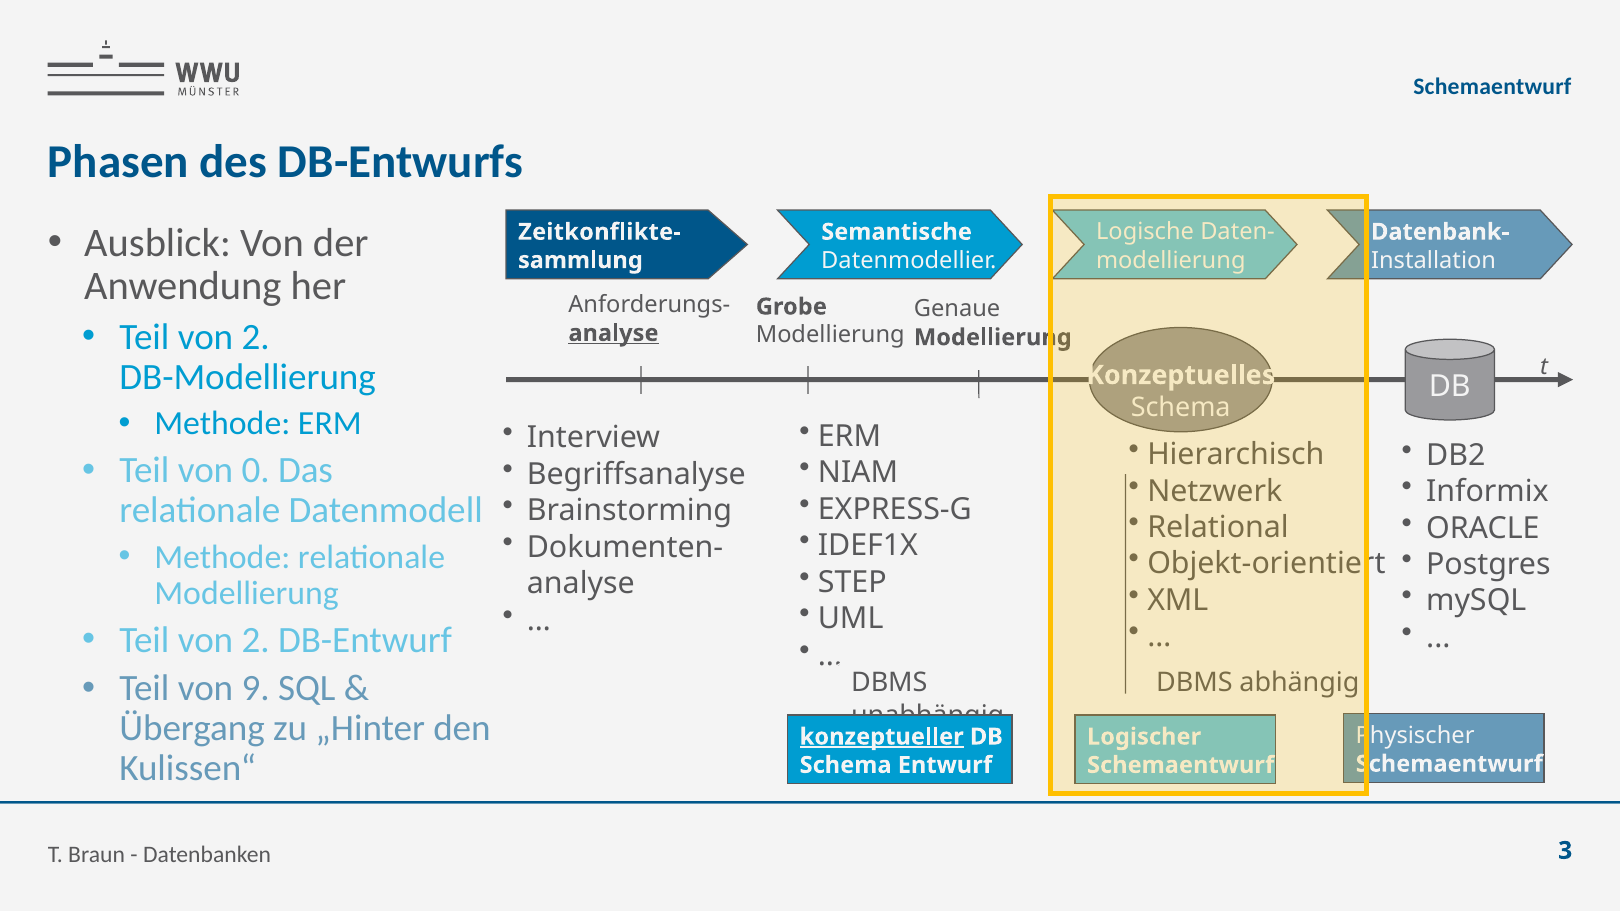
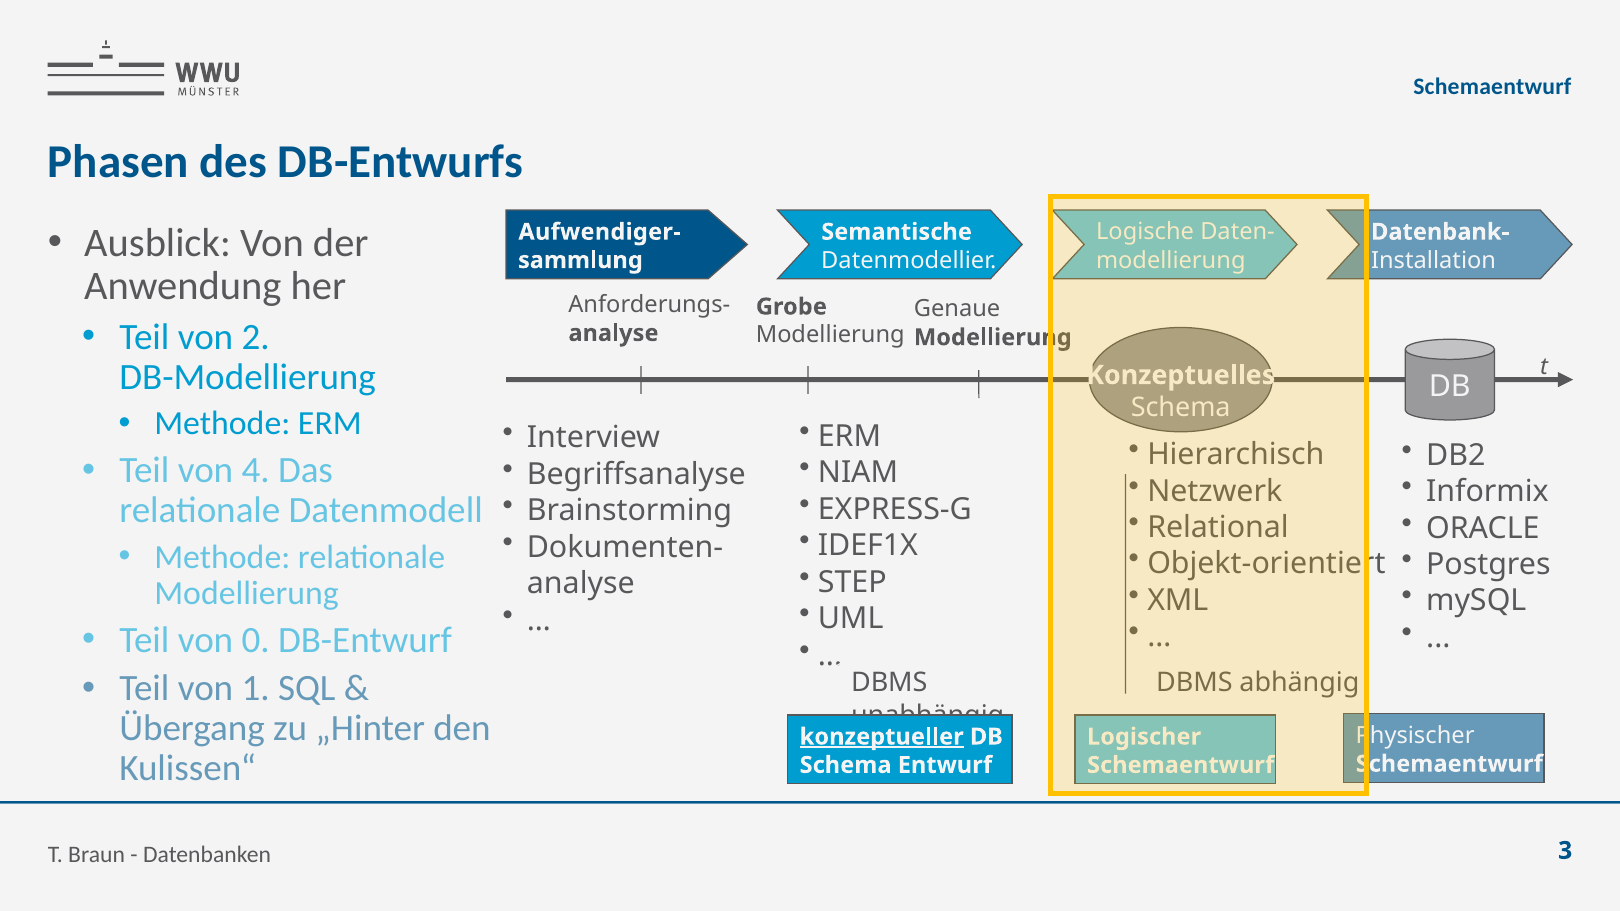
Zeitkonflikte-: Zeitkonflikte- -> Aufwendiger- (600, 232)
analyse underline: present -> none (613, 333)
0: 0 -> 4 (256, 470)
2: 2 -> 0 (256, 640)
9: 9 -> 1 (256, 689)
